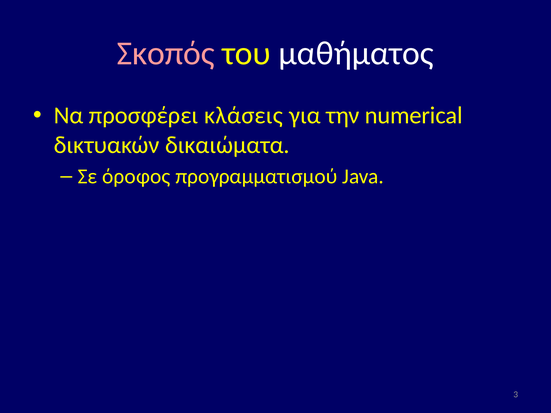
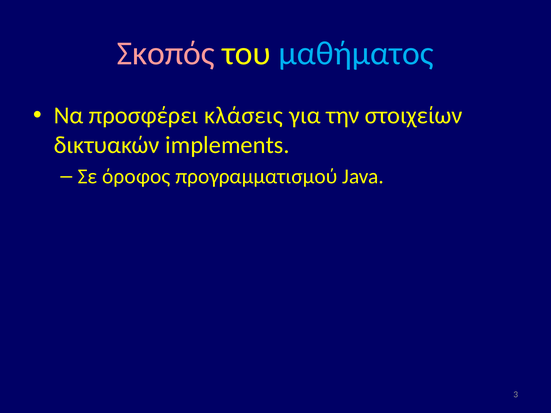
μαθήματος colour: white -> light blue (356, 53)
numerical: numerical -> στοιχείων (414, 116)
δικαιώματα: δικαιώματα -> implements (227, 145)
